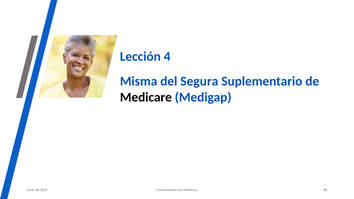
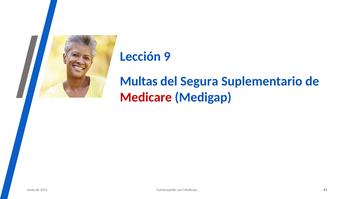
4: 4 -> 9 (167, 57)
Misma: Misma -> Multas (139, 81)
Medicare colour: black -> red (146, 97)
